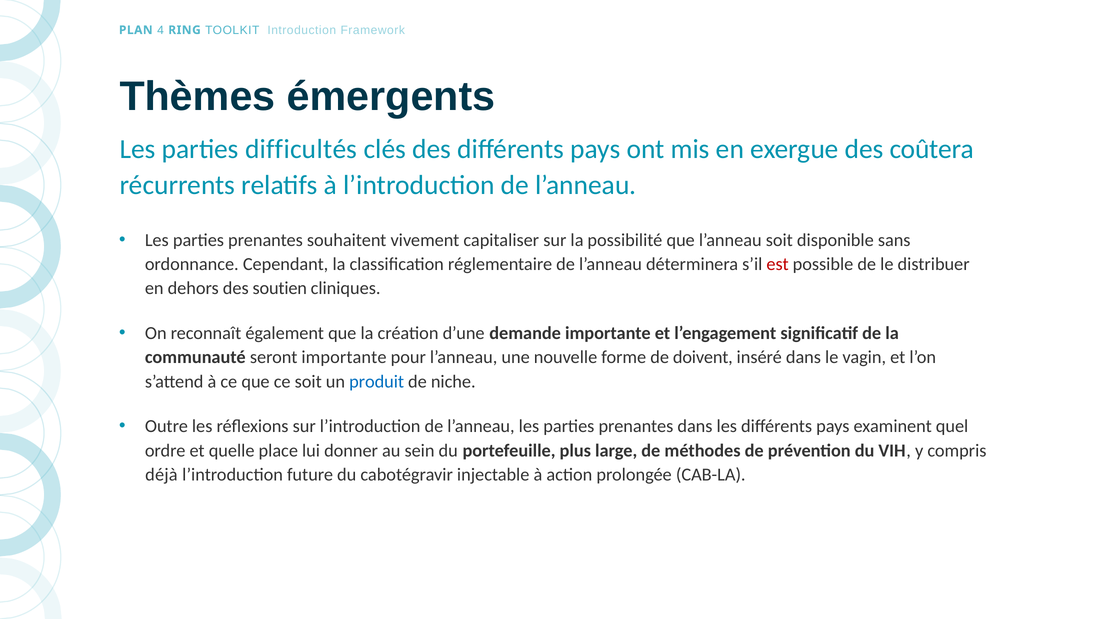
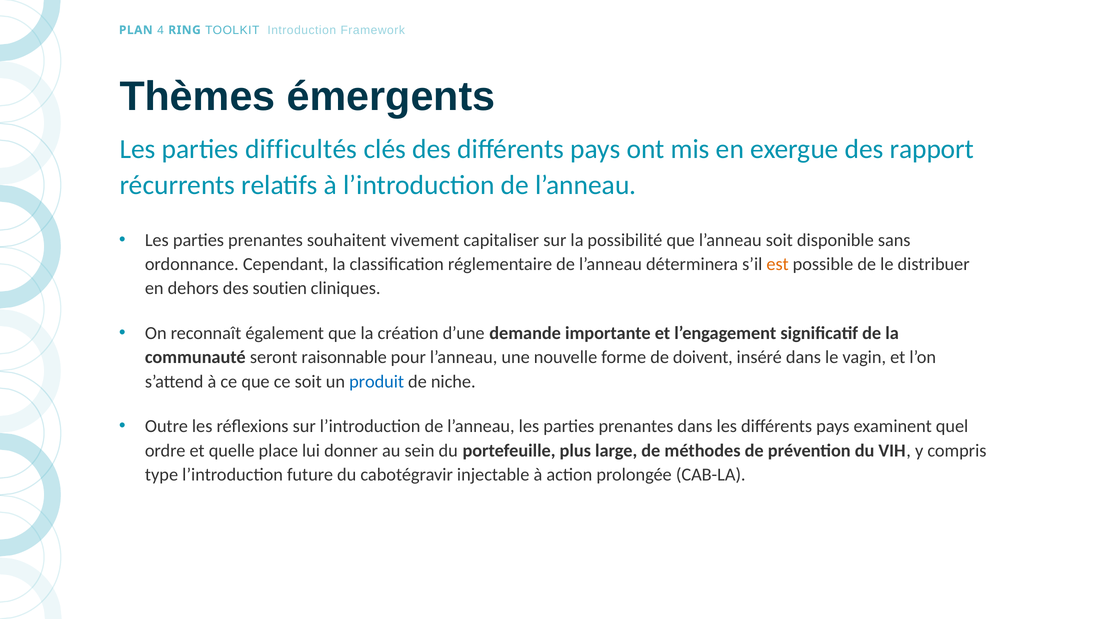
coûtera: coûtera -> rapport (932, 149)
est colour: red -> orange (778, 264)
seront importante: importante -> raisonnable (344, 357)
déjà: déjà -> type (162, 474)
